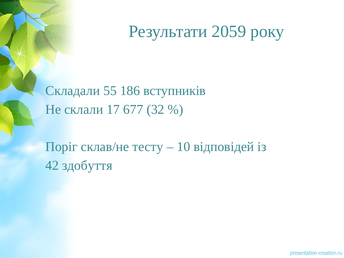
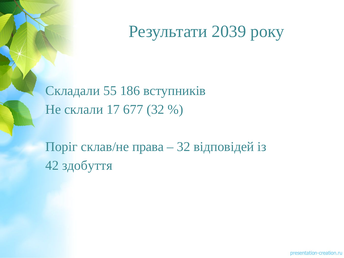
2059: 2059 -> 2039 (229, 31)
тесту: тесту -> права (148, 147)
10: 10 -> 32 (184, 147)
